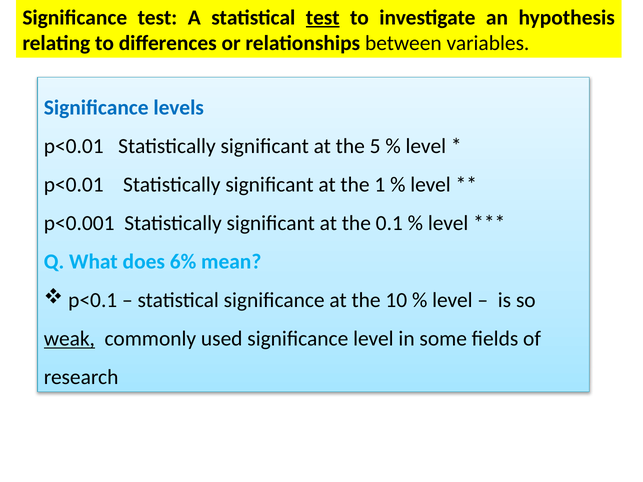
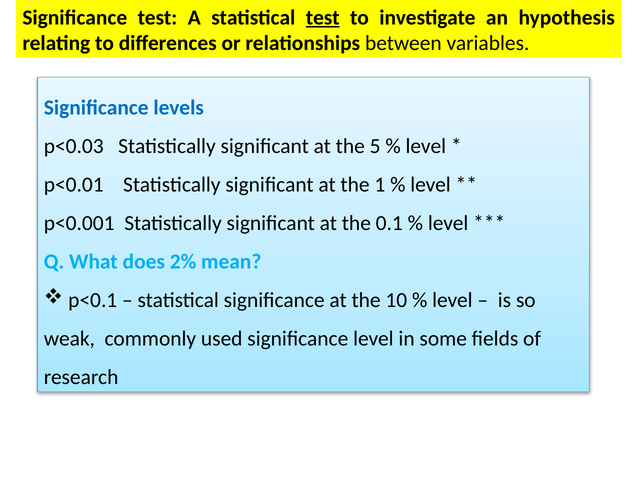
p<0.01: p<0.01 -> p<0.03 (74, 146)
6%: 6% -> 2% (183, 262)
weak underline: present -> none (69, 339)
